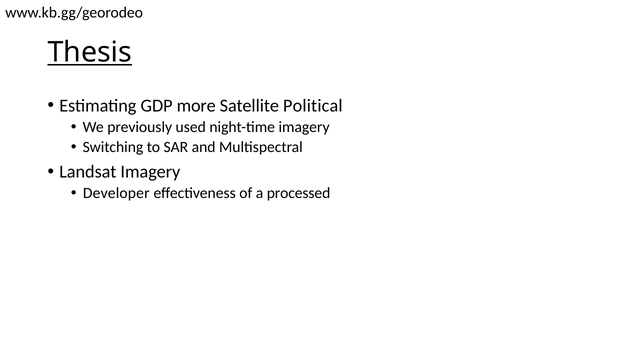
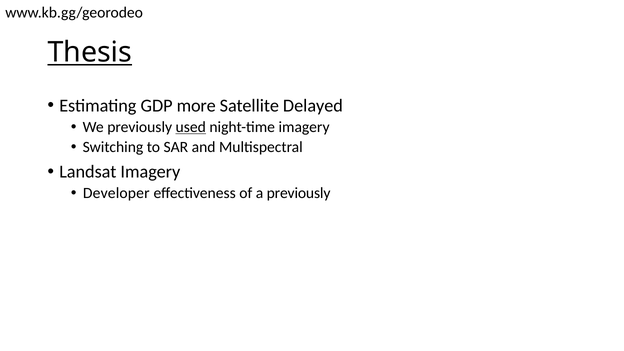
Political: Political -> Delayed (313, 106)
used underline: none -> present (191, 127)
a processed: processed -> previously (299, 193)
